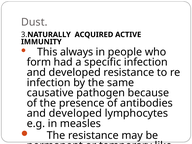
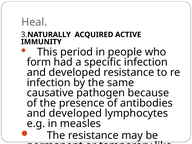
Dust: Dust -> Heal (34, 22)
always: always -> period (77, 52)
